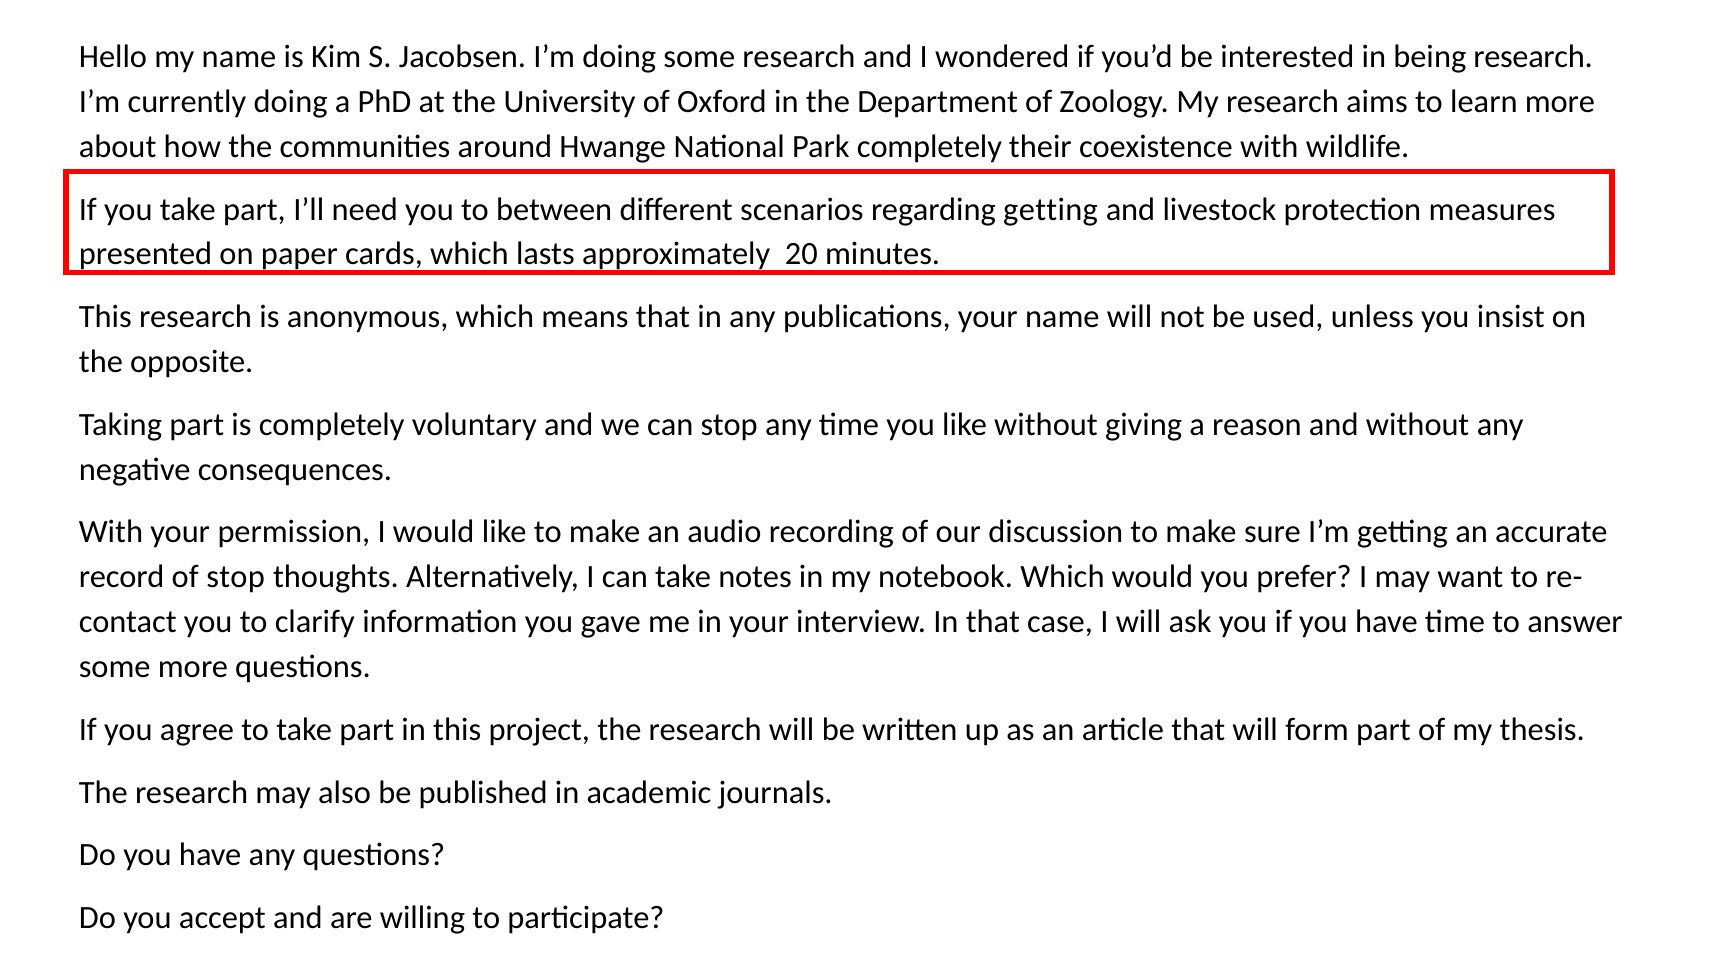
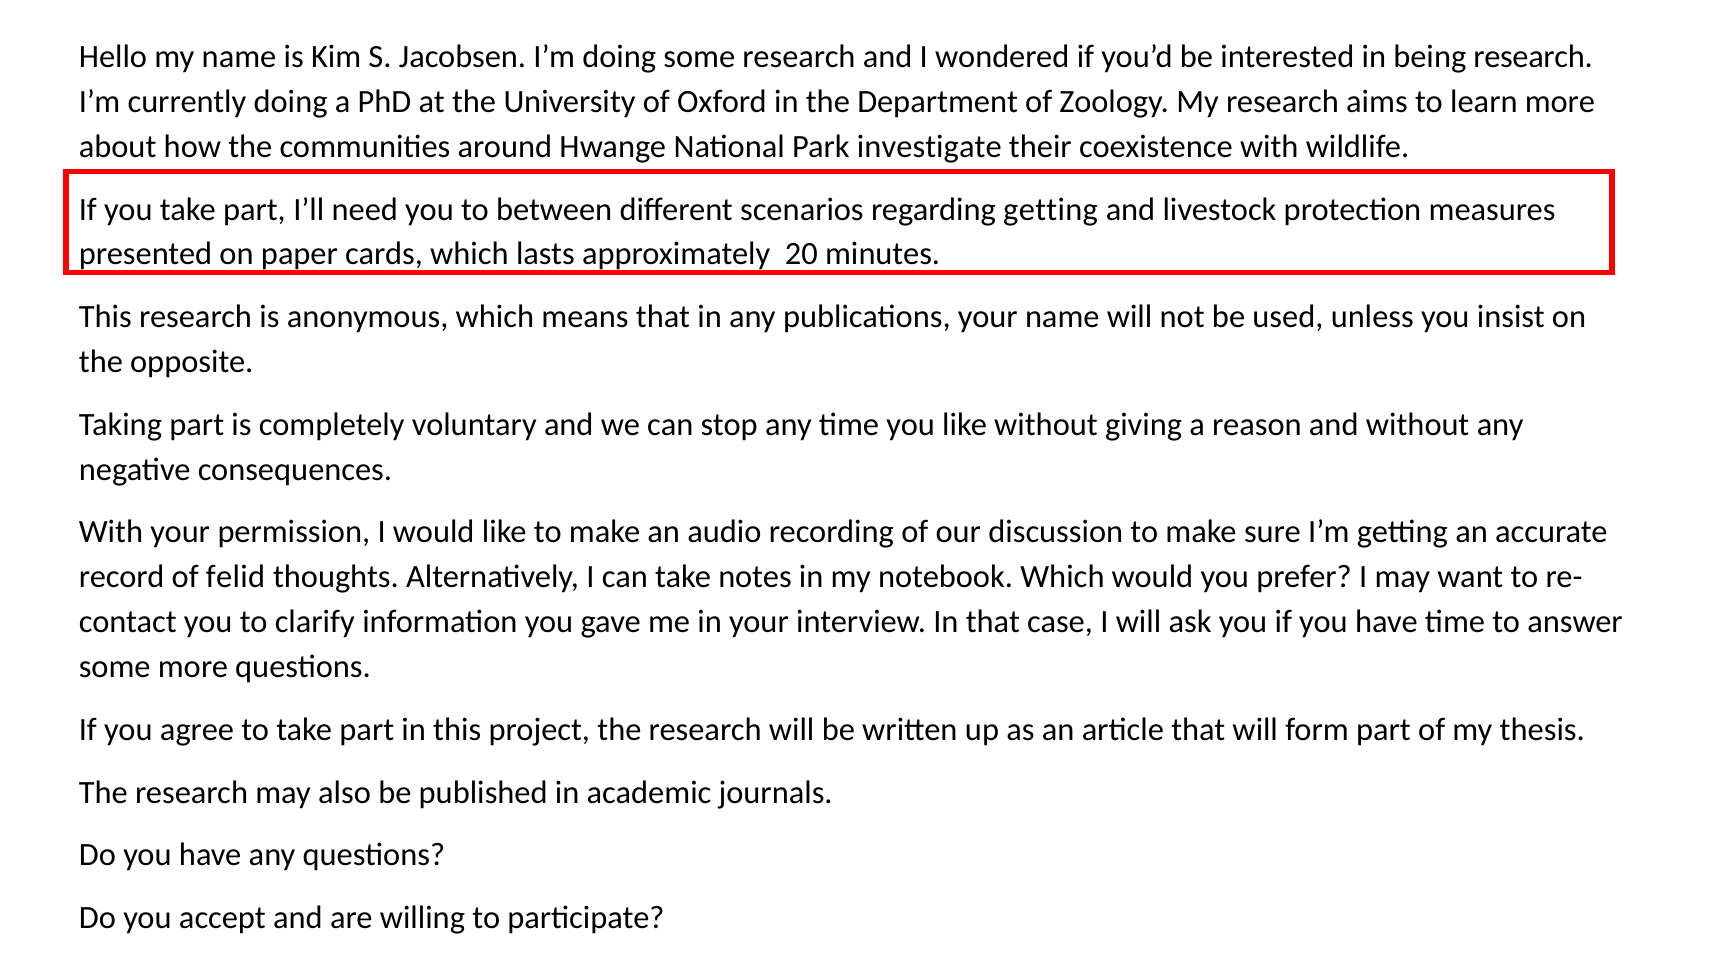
Park completely: completely -> investigate (929, 147)
of stop: stop -> felid (236, 577)
